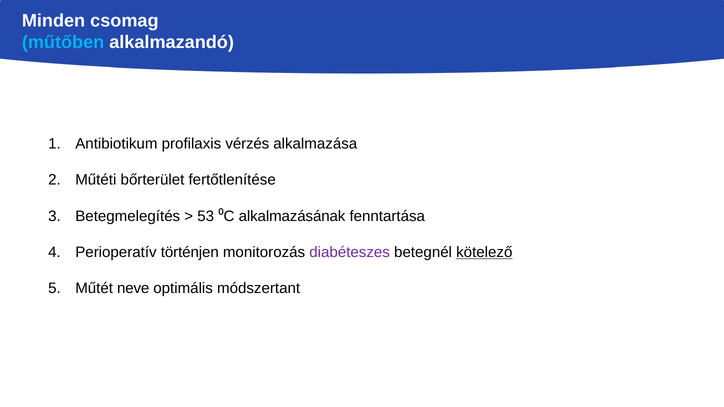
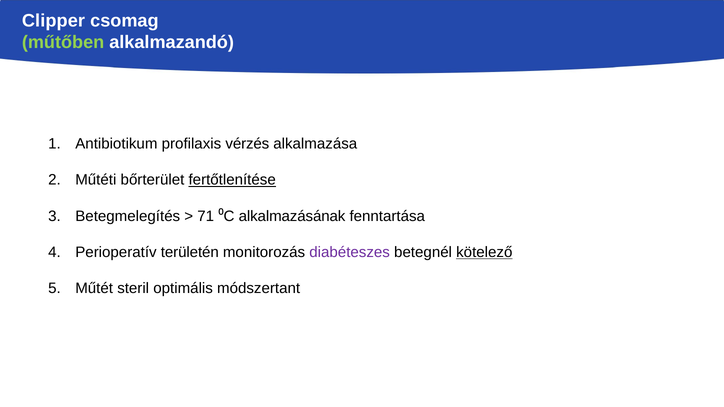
Minden: Minden -> Clipper (53, 21)
műtőben colour: light blue -> light green (63, 43)
fertőtlenítése underline: none -> present (232, 180)
53: 53 -> 71 (206, 216)
történjen: történjen -> területén (190, 252)
neve: neve -> steril (133, 289)
